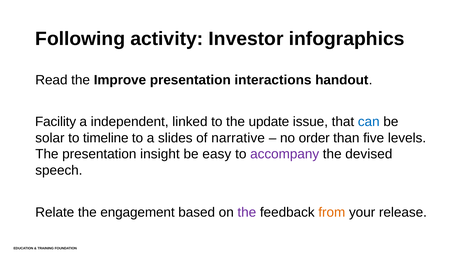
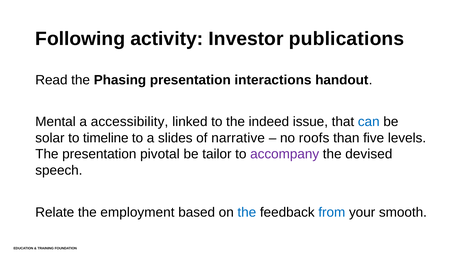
infographics: infographics -> publications (347, 39)
Improve: Improve -> Phasing (120, 80)
Facility: Facility -> Mental (56, 122)
independent: independent -> accessibility (130, 122)
update: update -> indeed (269, 122)
order: order -> roofs (314, 138)
insight: insight -> pivotal (160, 154)
easy: easy -> tailor (217, 154)
engagement: engagement -> employment (137, 213)
the colour: purple -> blue (247, 213)
from colour: orange -> blue (332, 213)
release: release -> smooth (403, 213)
